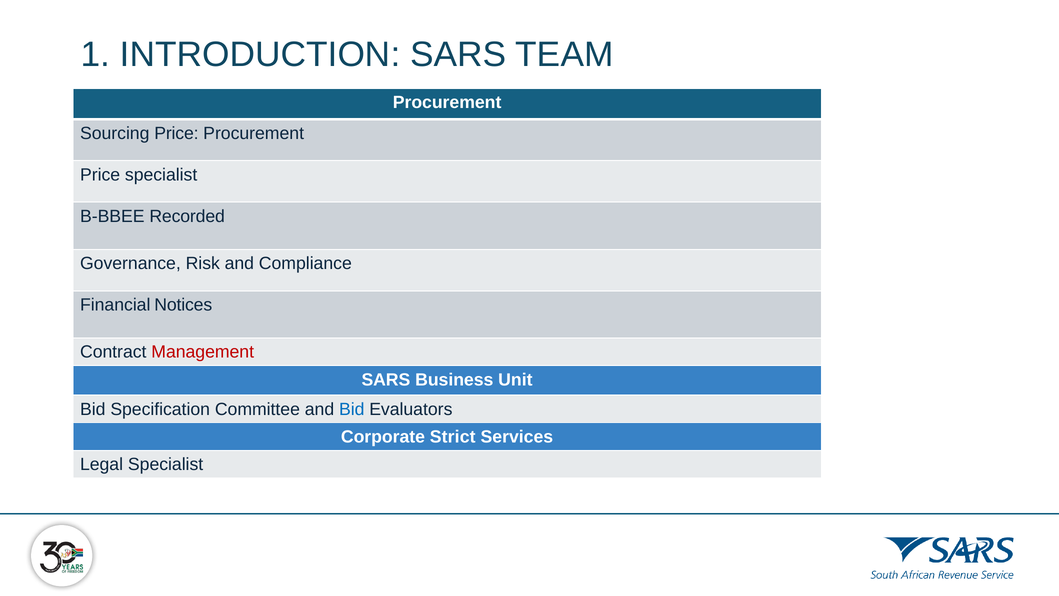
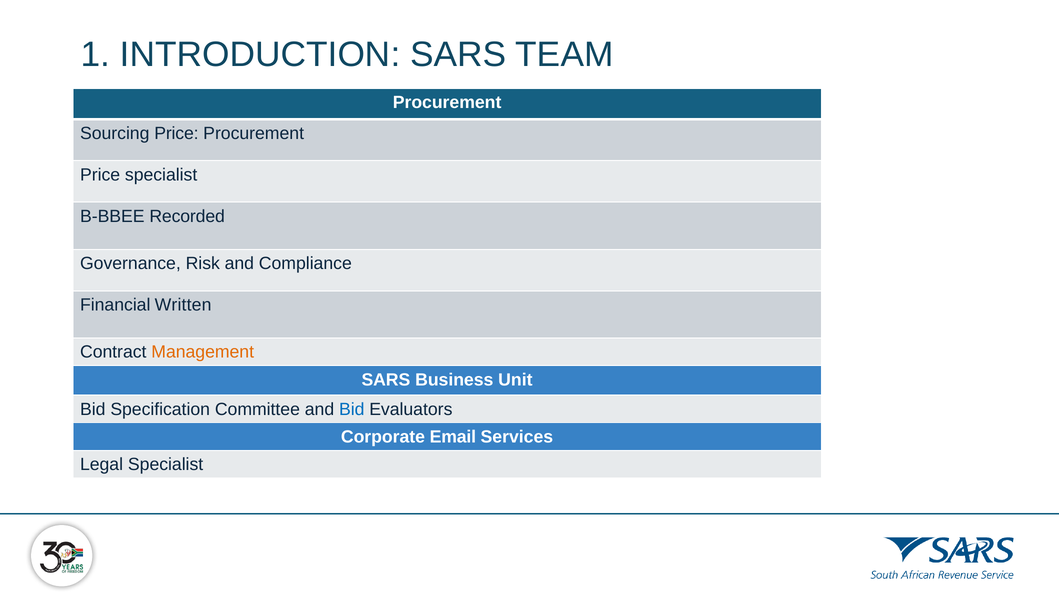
Notices: Notices -> Written (183, 305)
Management colour: red -> orange (203, 352)
Strict: Strict -> Email (453, 437)
